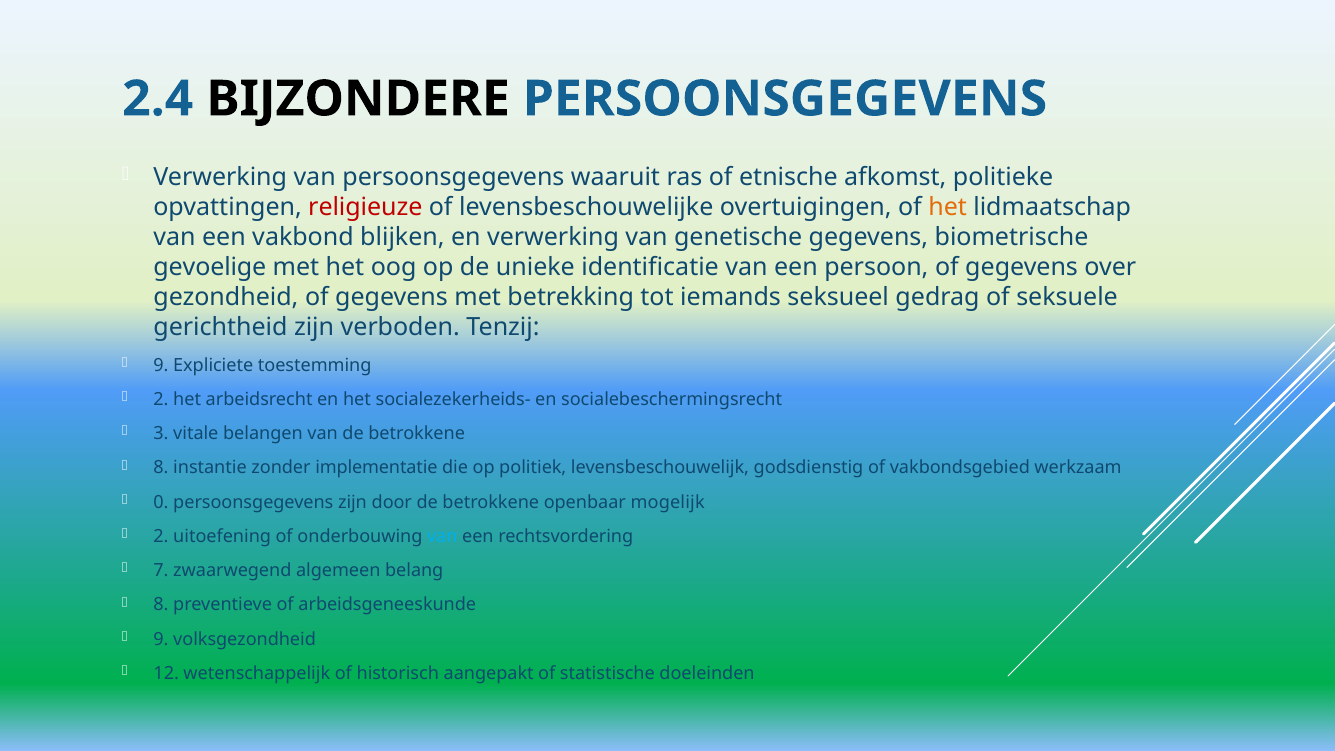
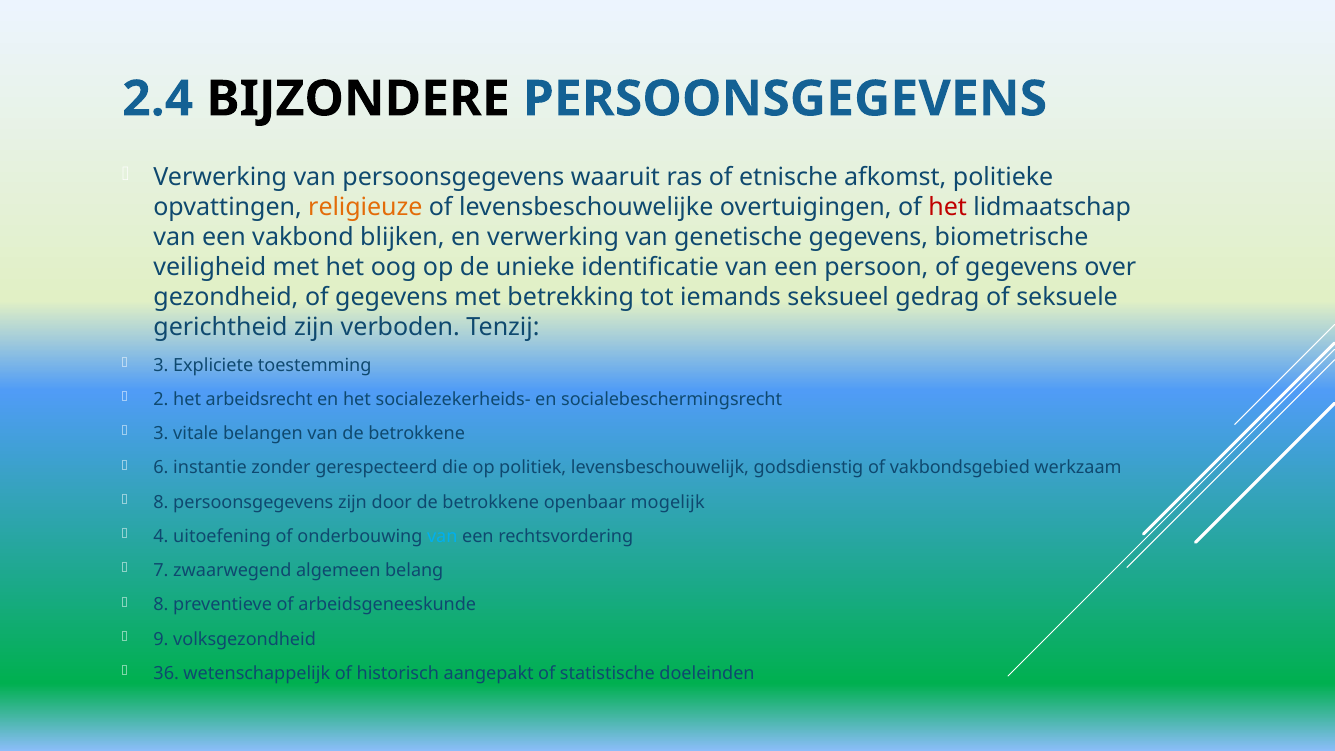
religieuze colour: red -> orange (365, 207)
het colour: orange -> red (948, 207)
gevoelige: gevoelige -> veiligheid (210, 267)
9: 9 -> 3 (161, 365)
8: 8 -> 6 (161, 468)
implementatie: implementatie -> gerespecteerd (376, 468)
0: 0 -> 8 (161, 502)
2: 2 -> 4 (161, 536)
12: 12 -> 36 (166, 673)
